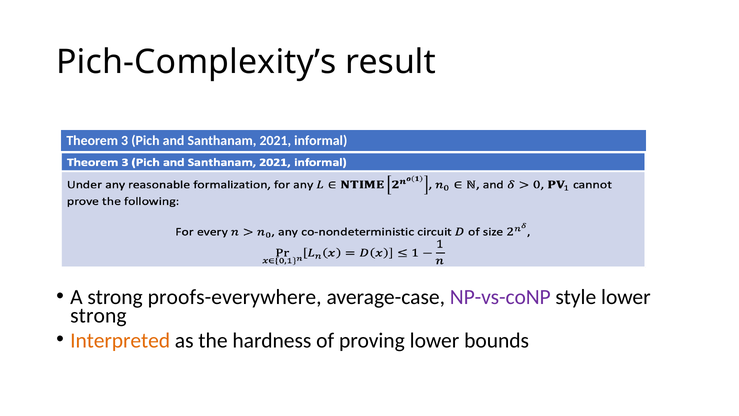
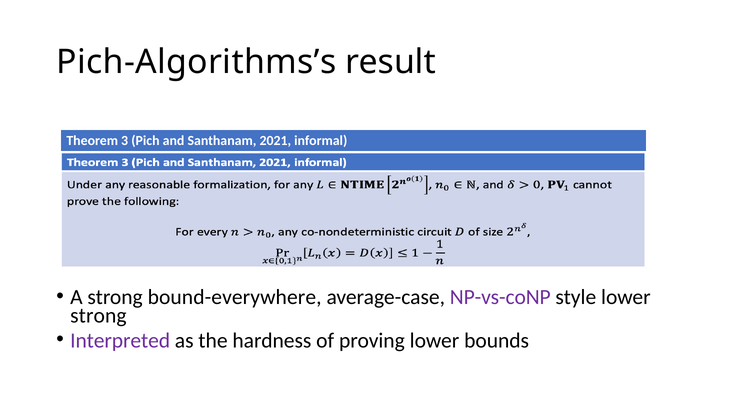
Pich-Complexity’s: Pich-Complexity’s -> Pich-Algorithms’s (196, 62)
proofs-everywhere: proofs-everywhere -> bound-everywhere (235, 297)
Interpreted colour: orange -> purple (120, 340)
